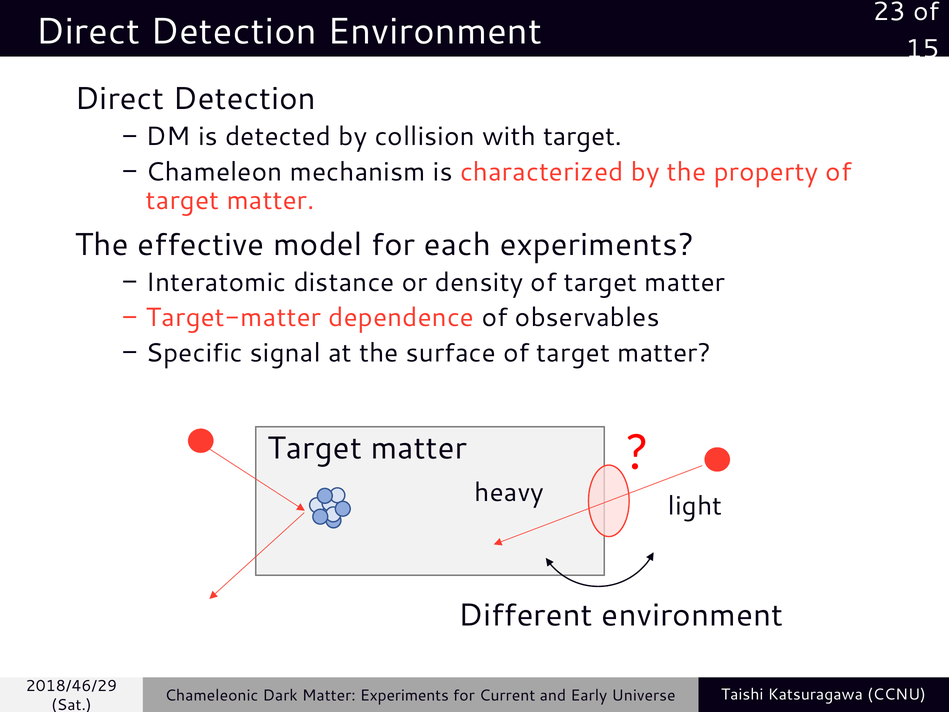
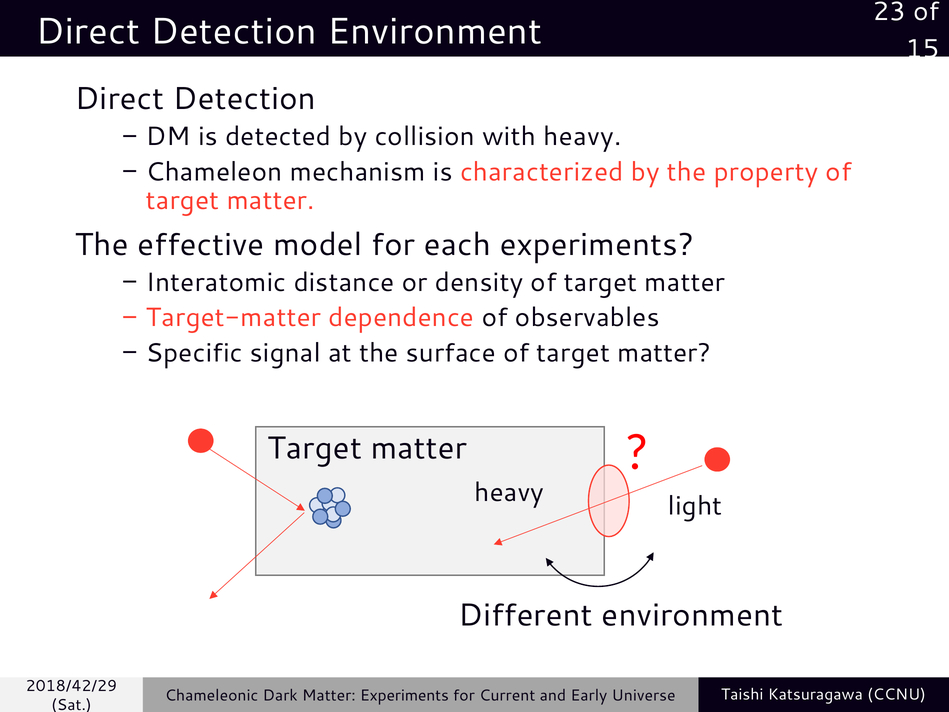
with target: target -> heavy (582, 137)
2018/46/29: 2018/46/29 -> 2018/42/29 (71, 686)
